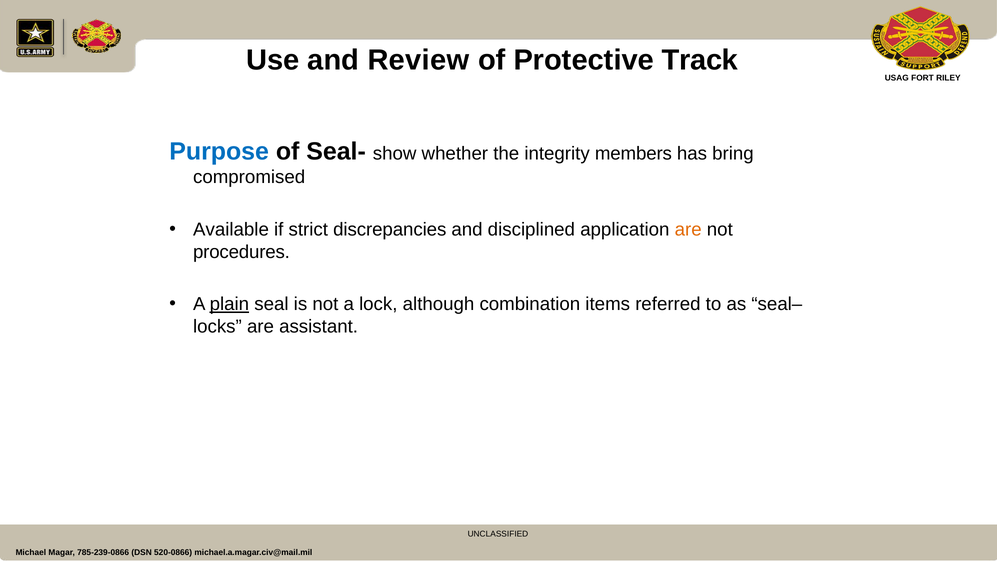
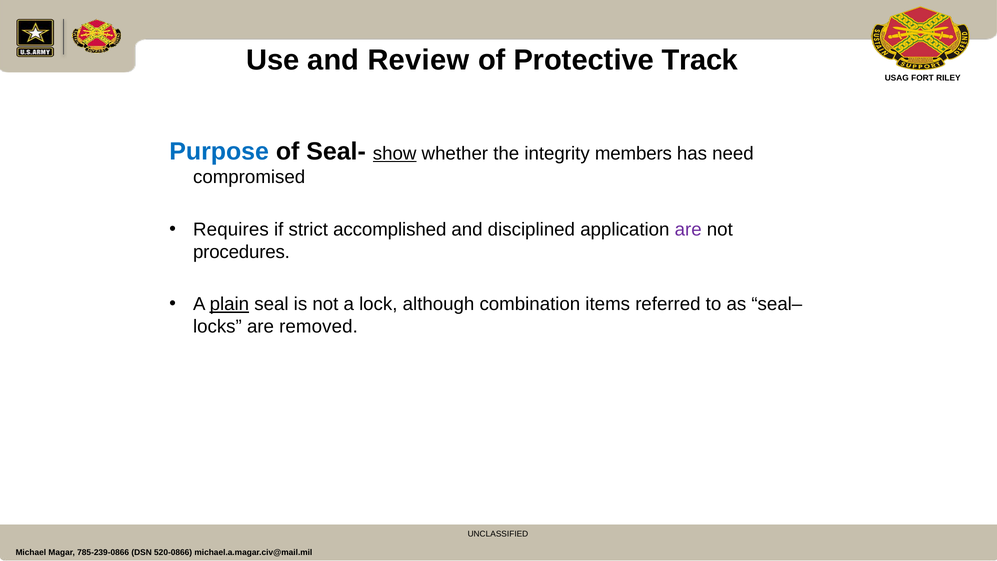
show underline: none -> present (395, 153)
bring: bring -> need (733, 153)
Available: Available -> Requires (231, 229)
discrepancies: discrepancies -> accomplished (390, 229)
are colour: orange -> purple (688, 229)
assistant: assistant -> removed (319, 327)
